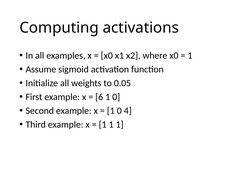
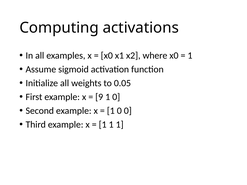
6: 6 -> 9 (99, 97)
0 4: 4 -> 0 (128, 111)
